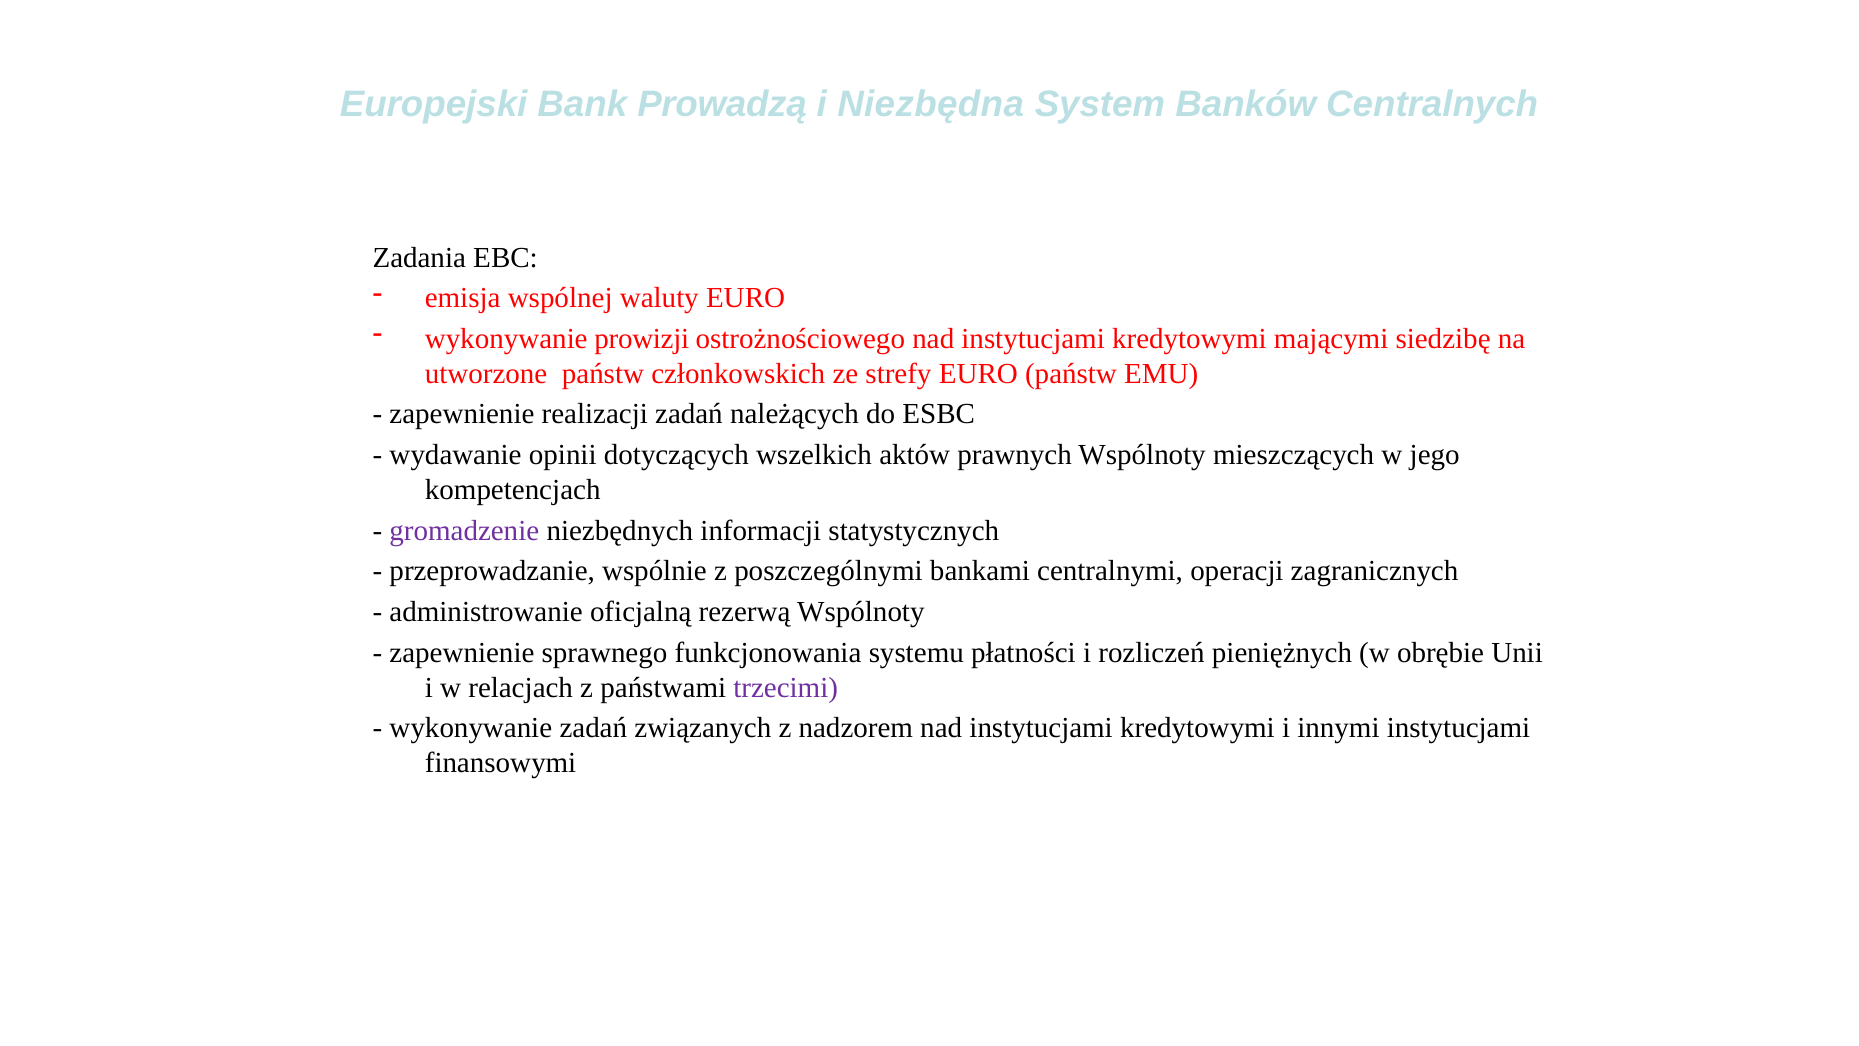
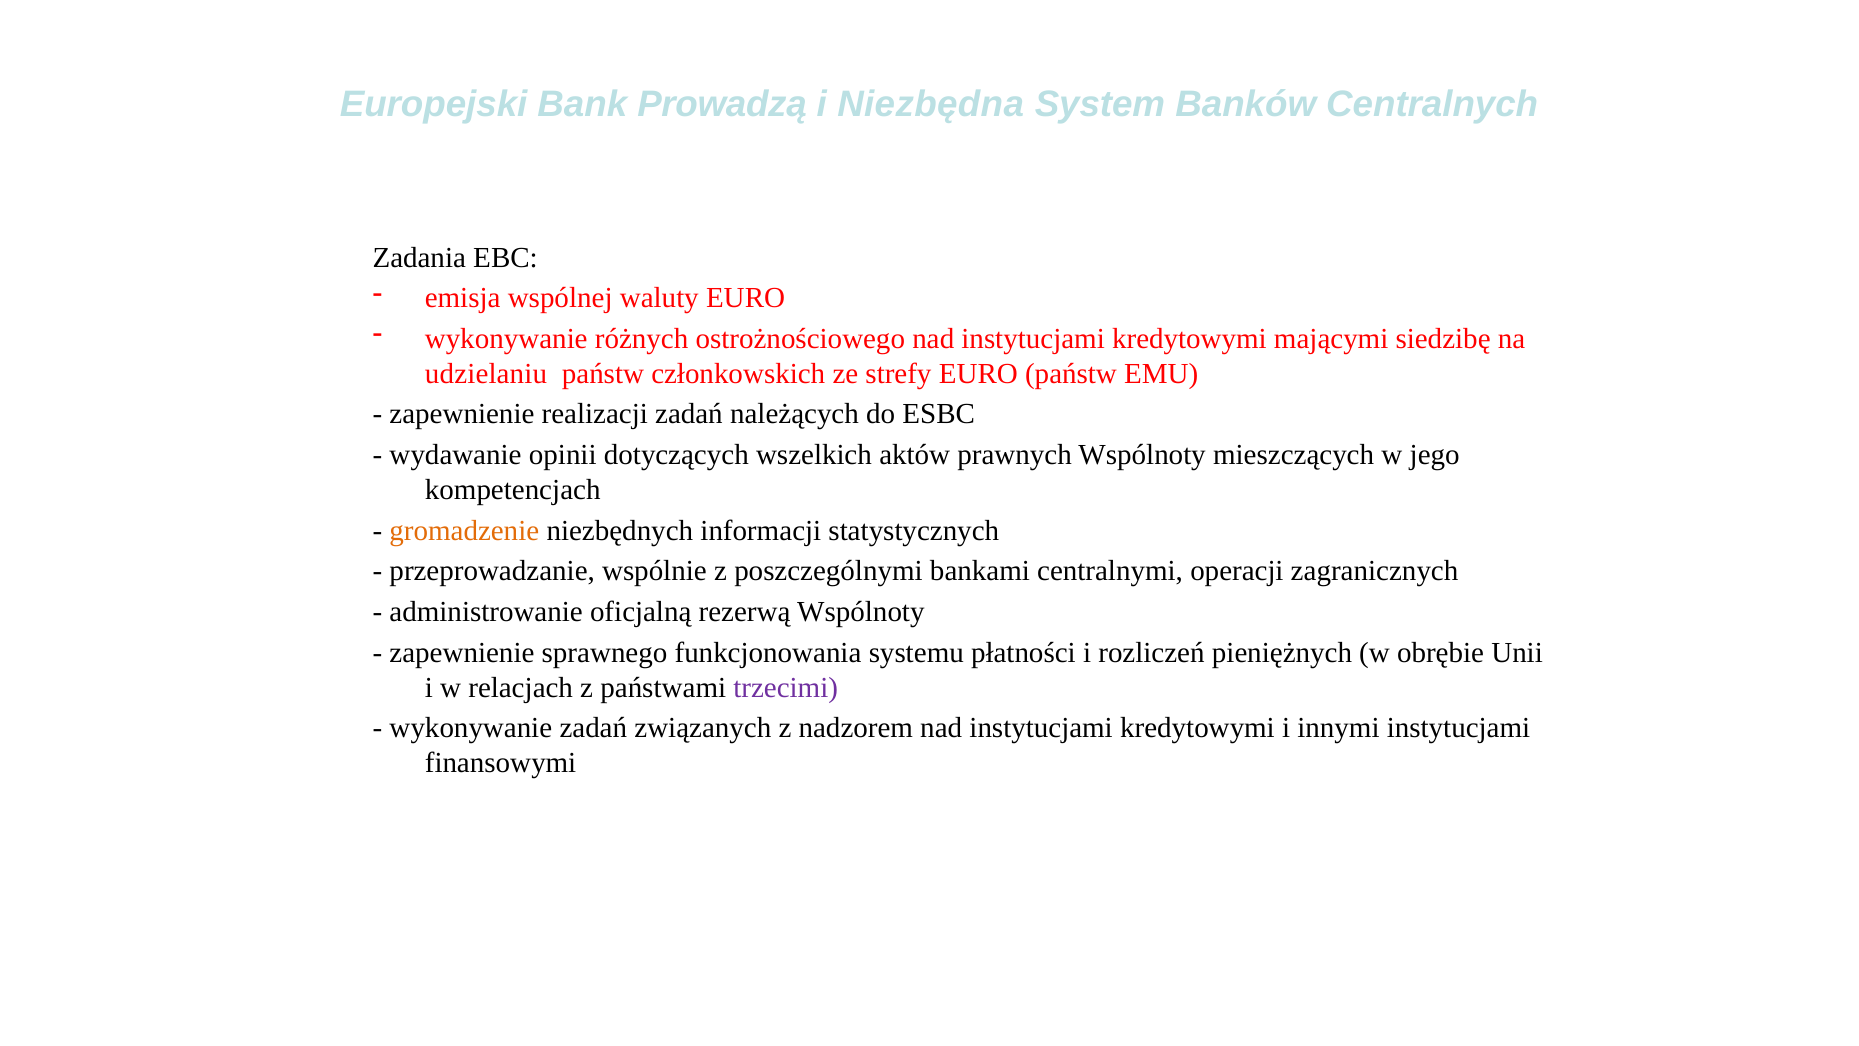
prowizji: prowizji -> różnych (642, 339)
utworzone: utworzone -> udzielaniu (486, 374)
gromadzenie colour: purple -> orange (464, 530)
